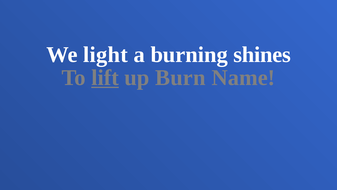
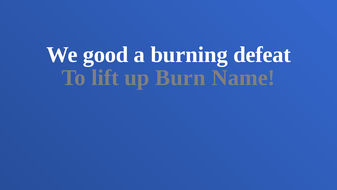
light: light -> good (106, 55)
shines: shines -> defeat (262, 55)
lift underline: present -> none (105, 78)
